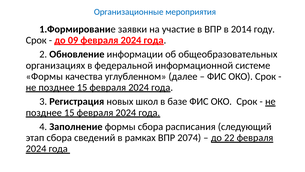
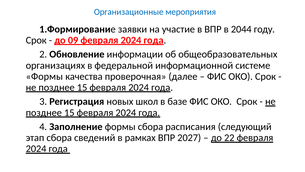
2014: 2014 -> 2044 (241, 29)
углубленном: углубленном -> проверочная (136, 76)
2074: 2074 -> 2027 (189, 138)
